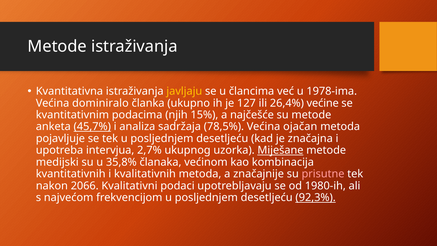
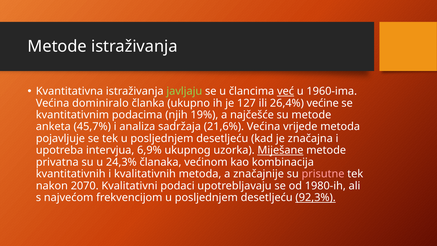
javljaju colour: yellow -> light green (184, 91)
već underline: none -> present (286, 91)
1978-ima: 1978-ima -> 1960-ima (332, 91)
15%: 15% -> 19% (204, 115)
45,7% underline: present -> none (92, 127)
78,5%: 78,5% -> 21,6% (224, 127)
ojačan: ojačan -> vrijede (300, 127)
2,7%: 2,7% -> 6,9% (149, 150)
medijski: medijski -> privatna (57, 162)
35,8%: 35,8% -> 24,3% (121, 162)
2066: 2066 -> 2070 (85, 186)
